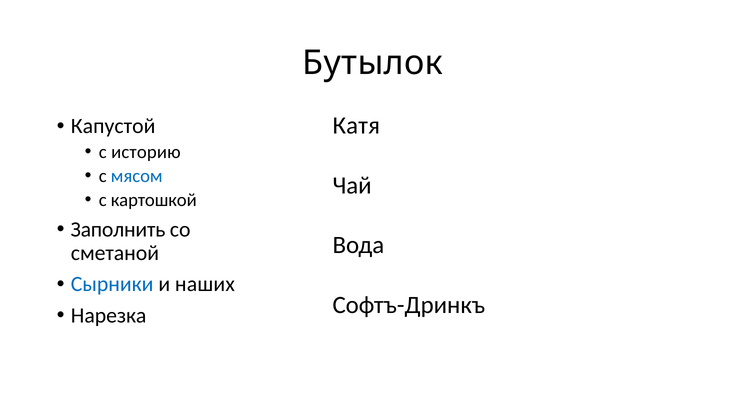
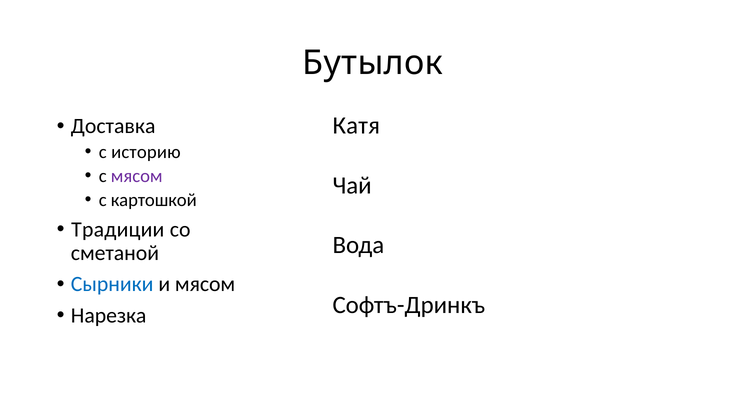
Капустой: Капустой -> Доставка (113, 126)
мясом colour: blue -> purple (137, 176)
Заполнить: Заполнить -> Традиции (118, 229)
и наших: наших -> мясом (205, 284)
